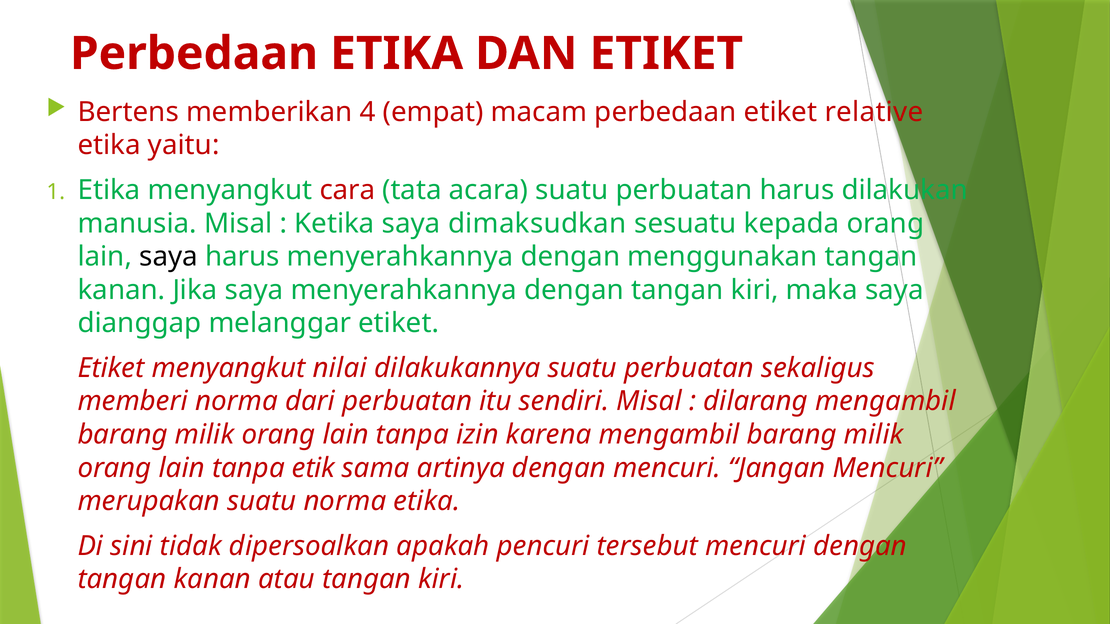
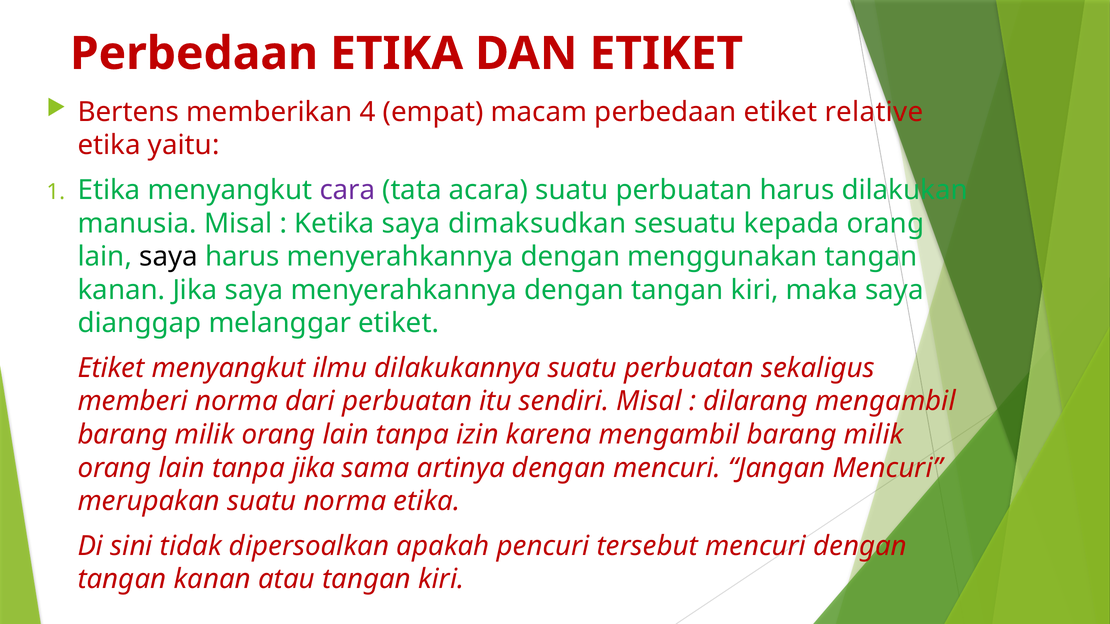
cara colour: red -> purple (347, 190)
nilai: nilai -> ilmu (340, 368)
tanpa etik: etik -> jika (314, 468)
